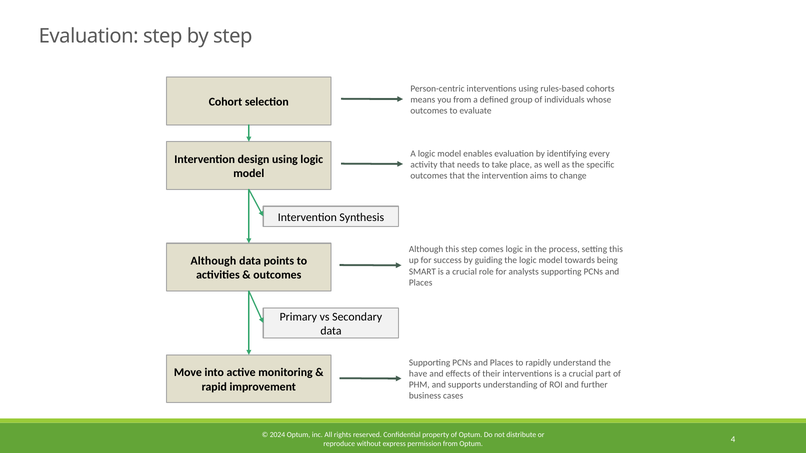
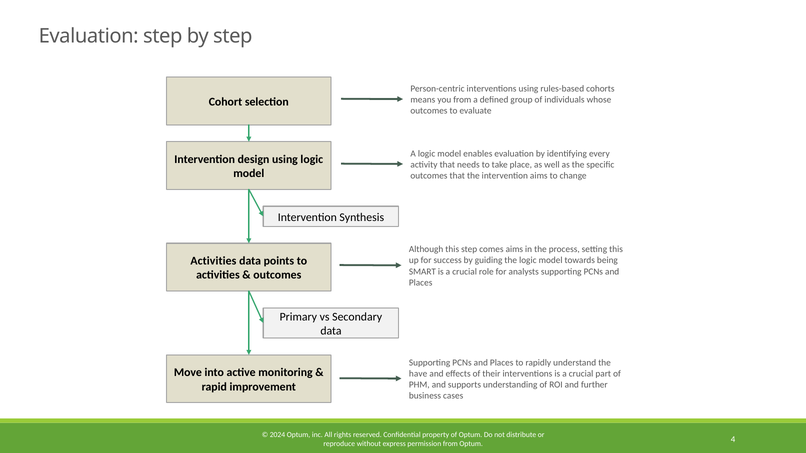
comes logic: logic -> aims (514, 250)
Although: Although -> Activities (213, 261)
